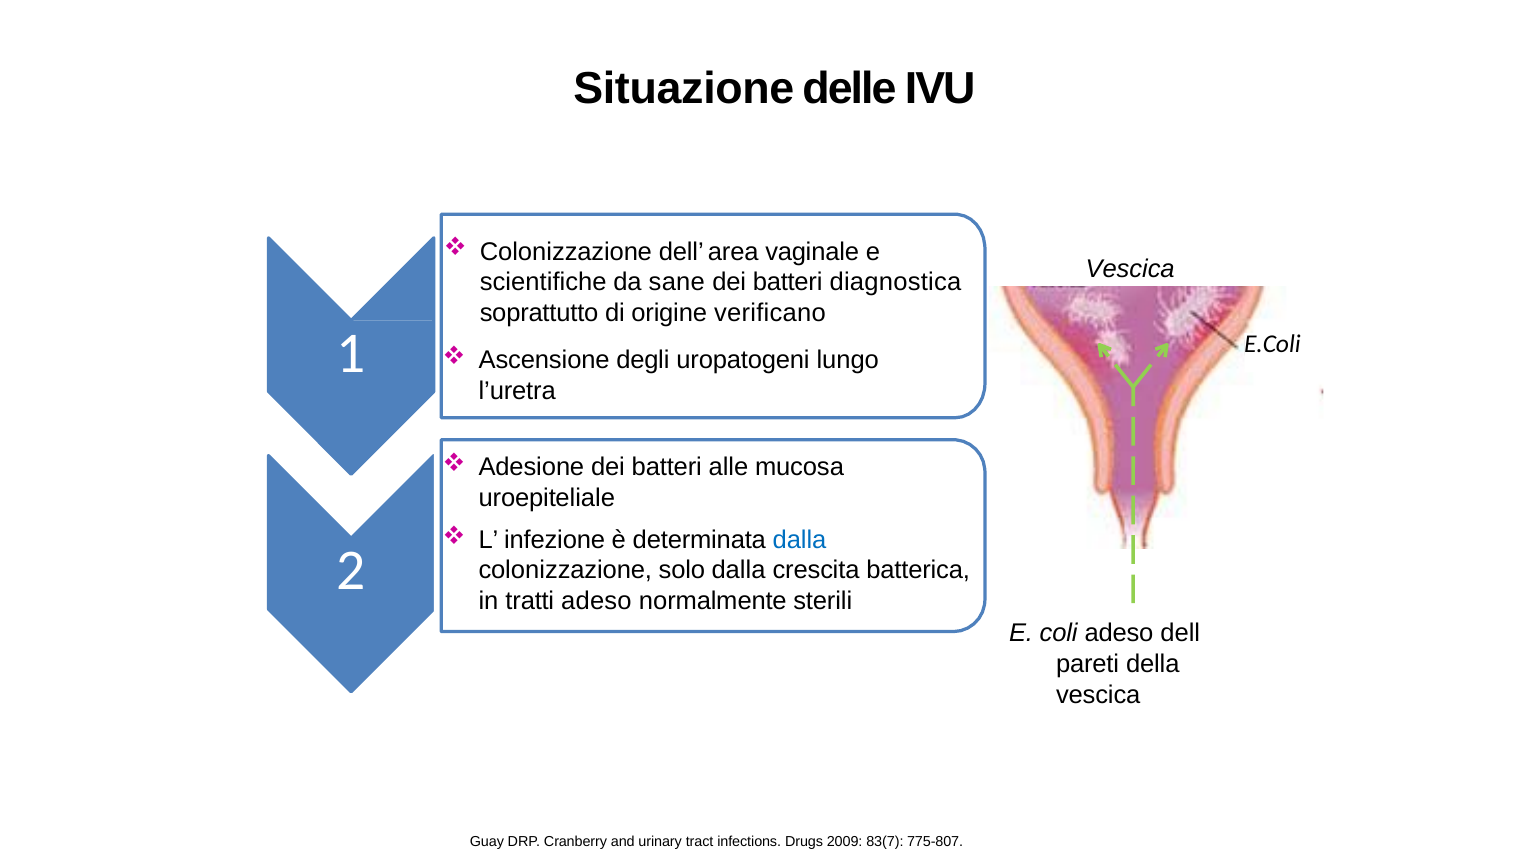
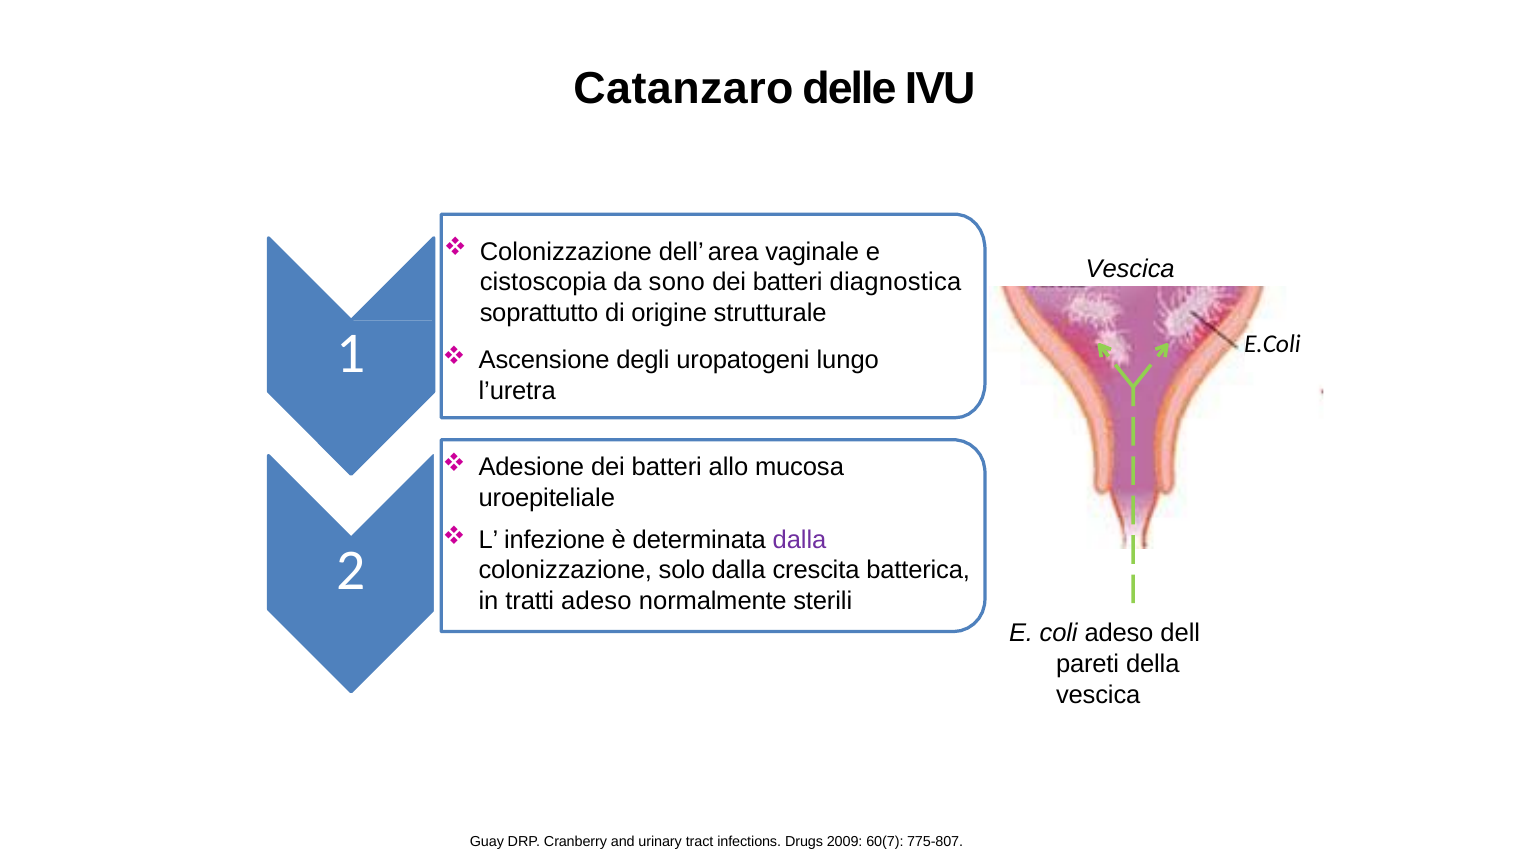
Situazione: Situazione -> Catanzaro (683, 89)
scientifiche: scientifiche -> cistoscopia (543, 282)
sane: sane -> sono (677, 282)
verificano: verificano -> strutturale (770, 313)
alle: alle -> allo (728, 467)
dalla colour: blue -> purple (800, 540)
83(7: 83(7 -> 60(7 (885, 842)
